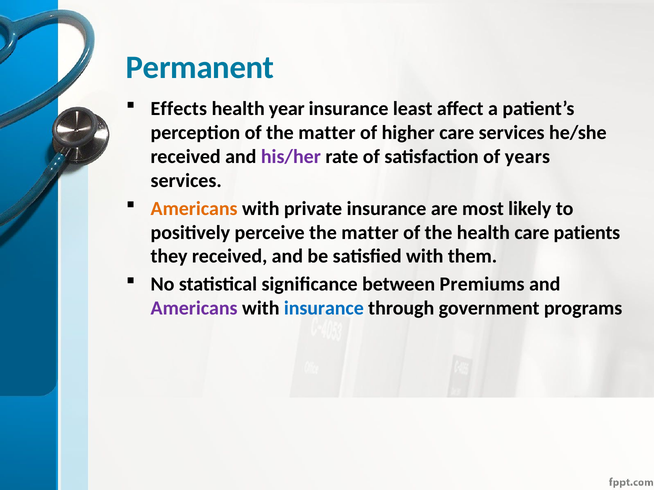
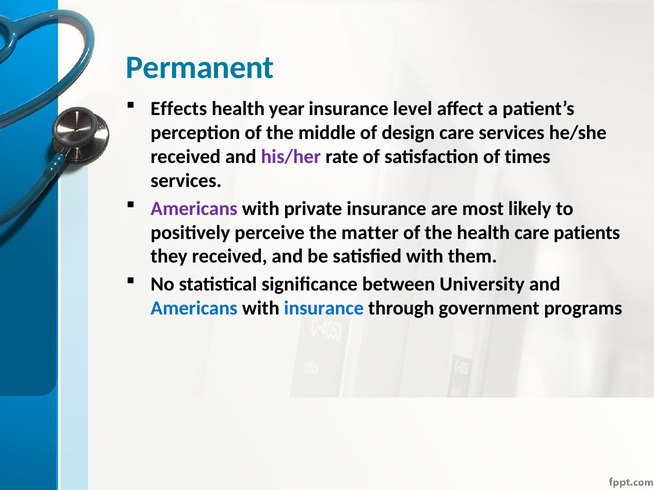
least: least -> level (413, 109)
of the matter: matter -> middle (327, 133)
higher: higher -> design (408, 133)
years: years -> times (528, 157)
Americans colour: orange -> purple (194, 209)
Premiums: Premiums -> University (482, 285)
Americans colour: purple -> blue (194, 309)
